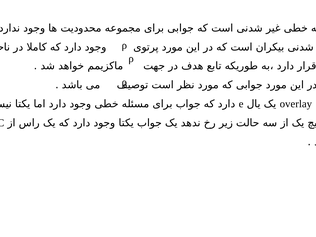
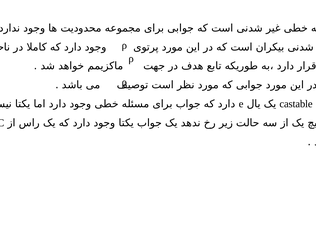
overlay: overlay -> castable (296, 104)
